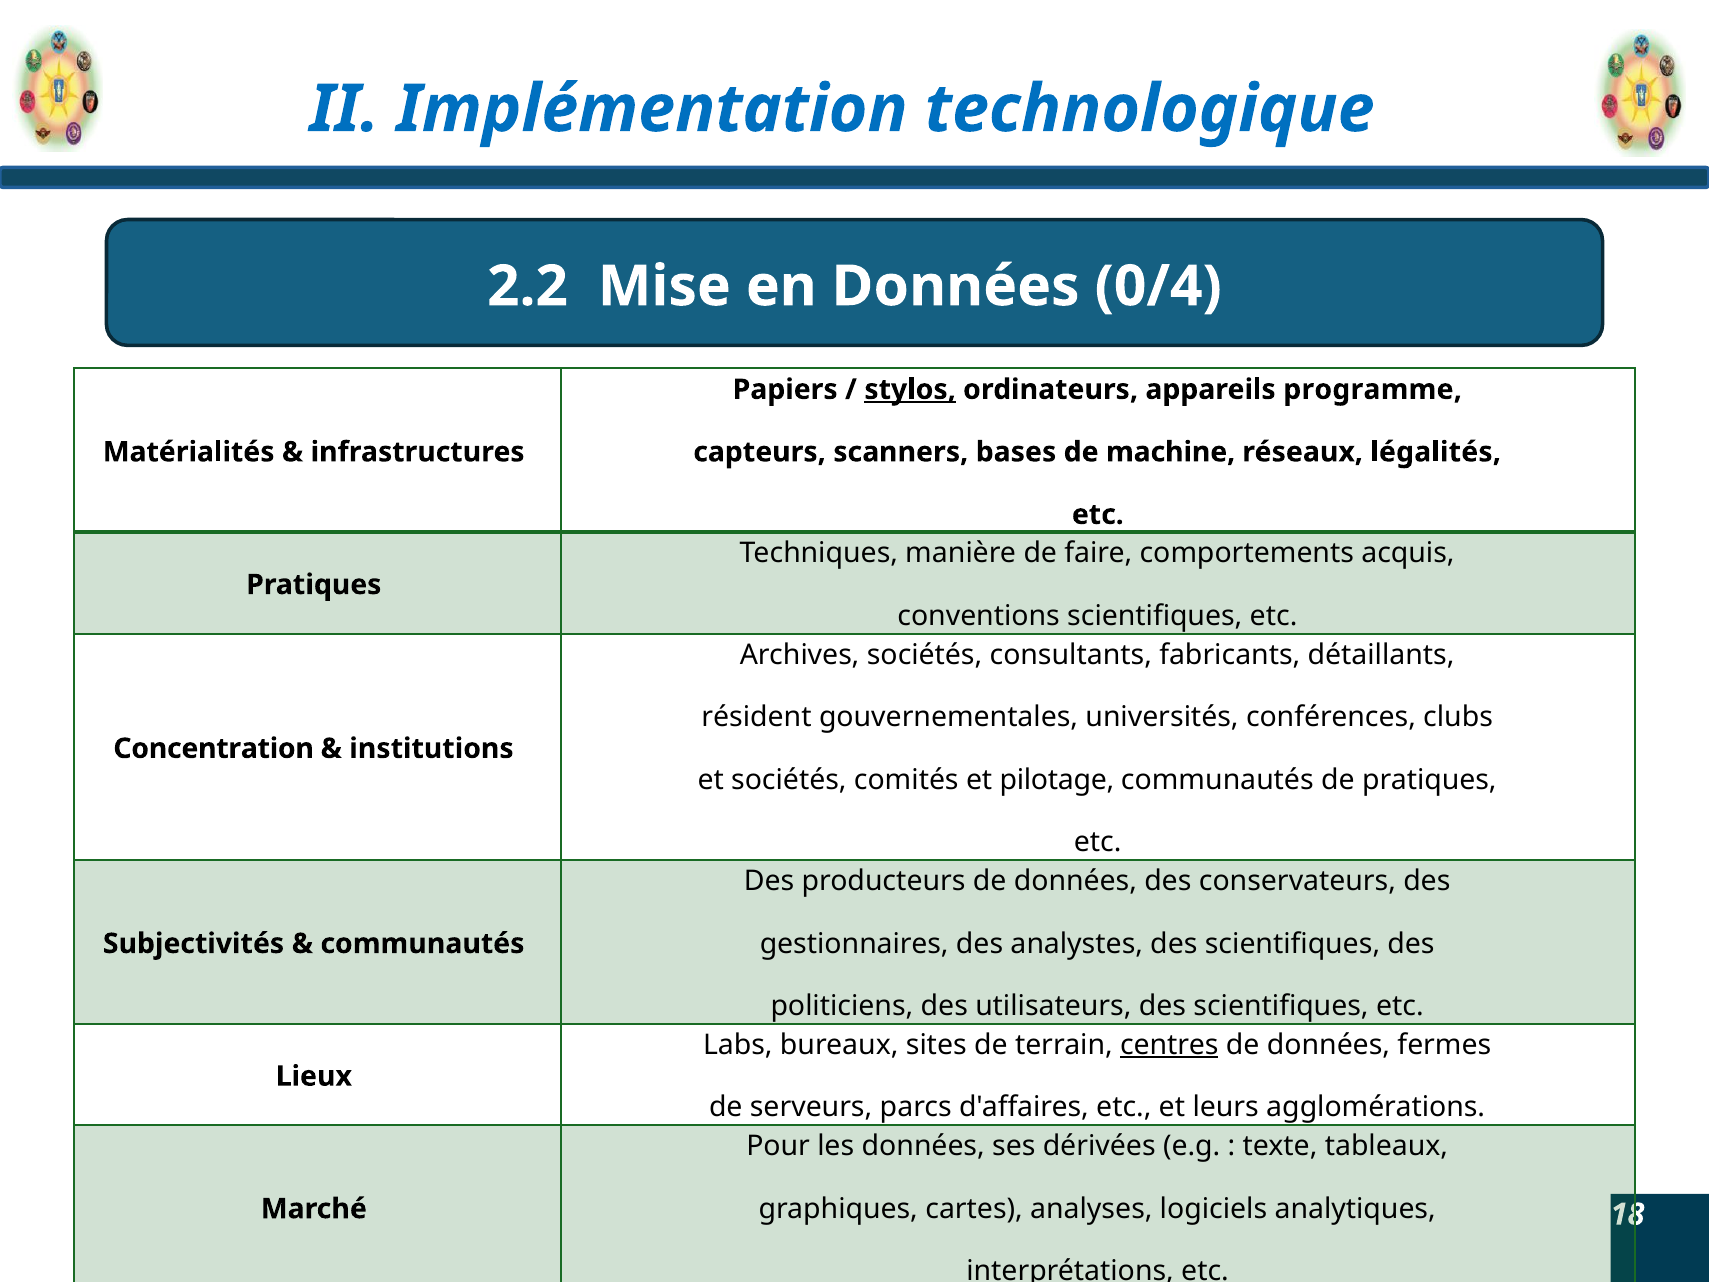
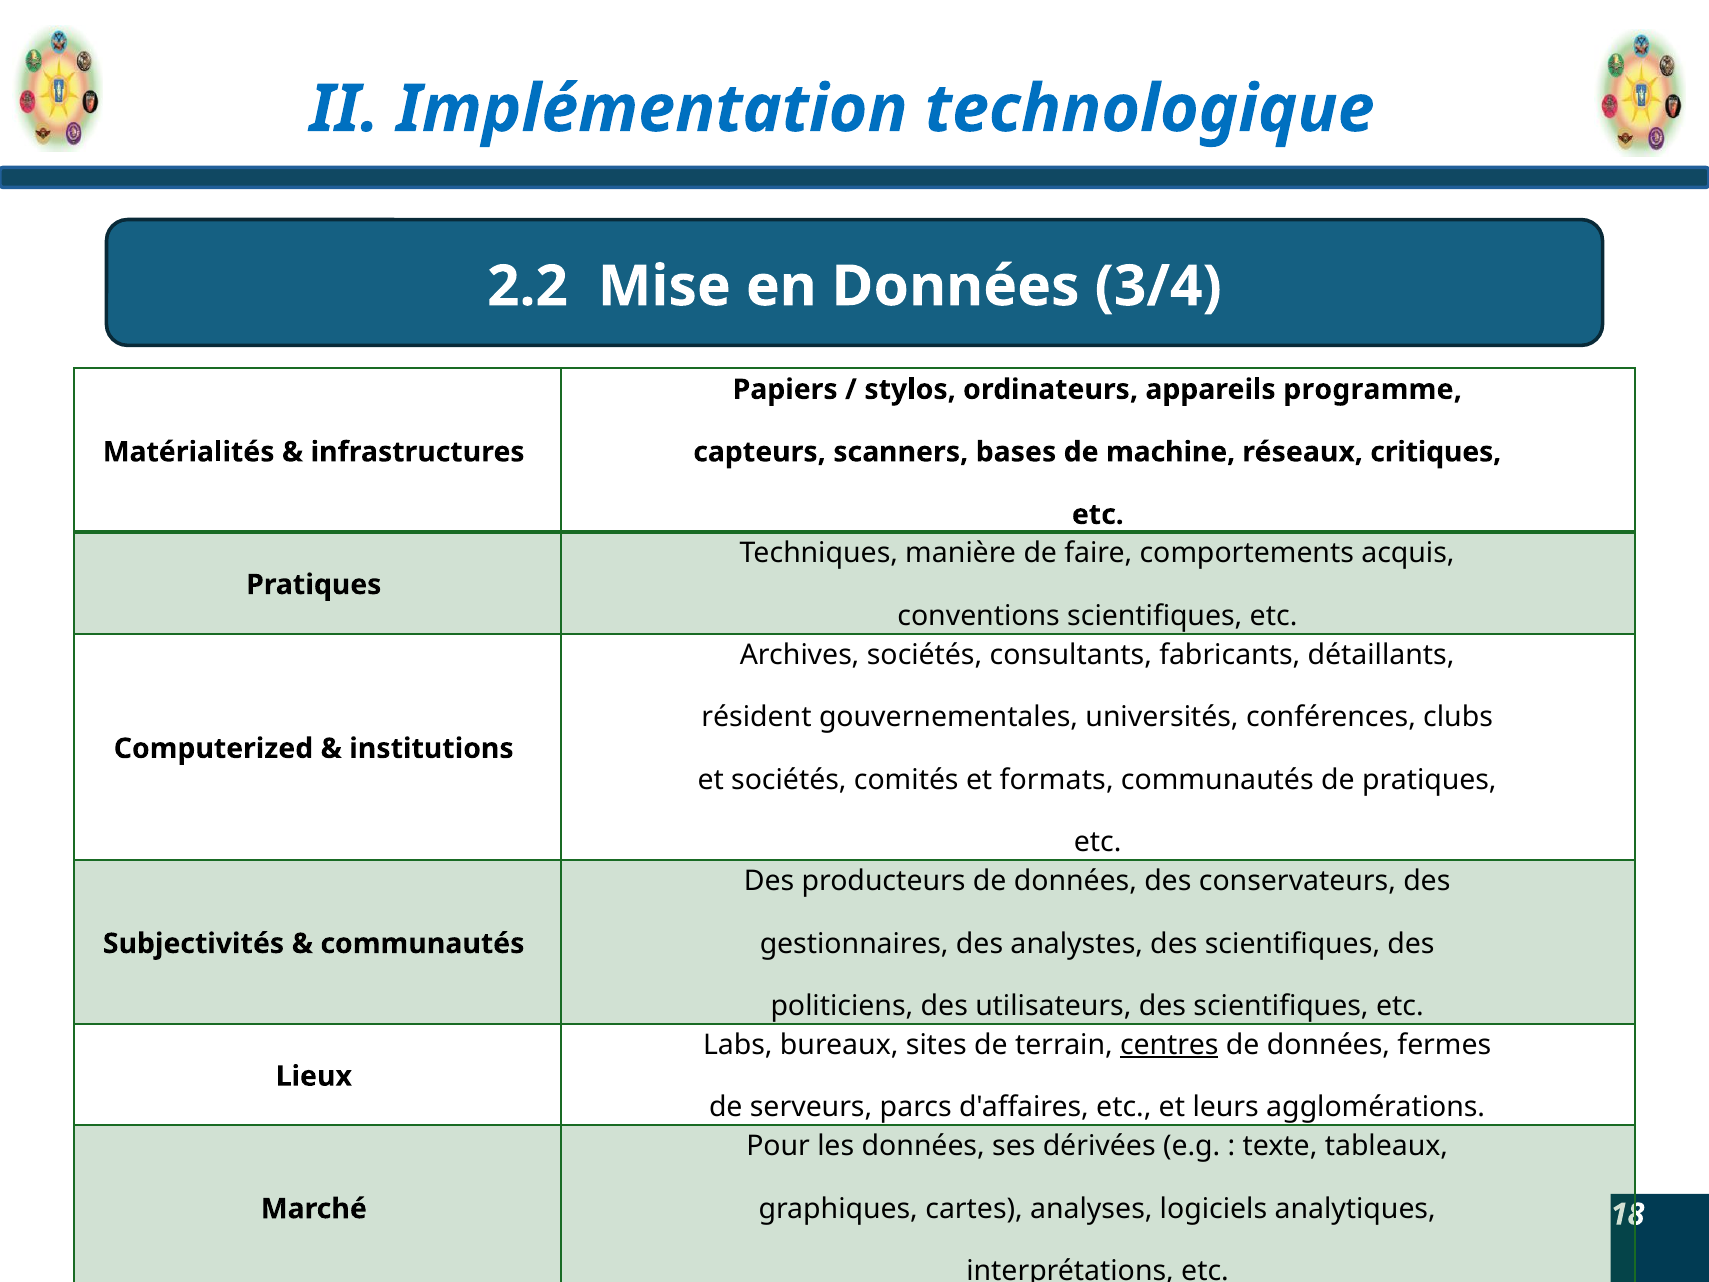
0/4: 0/4 -> 3/4 (1158, 286)
stylos underline: present -> none (910, 389)
légalités: légalités -> critiques (1436, 452)
Concentration: Concentration -> Computerized (213, 748)
pilotage: pilotage -> formats (1057, 780)
